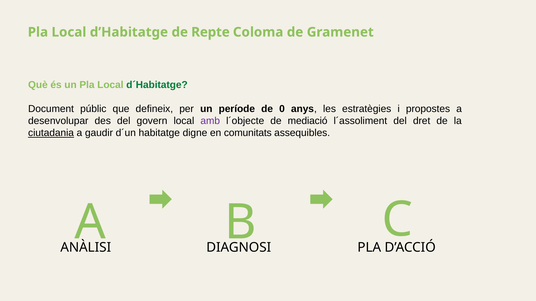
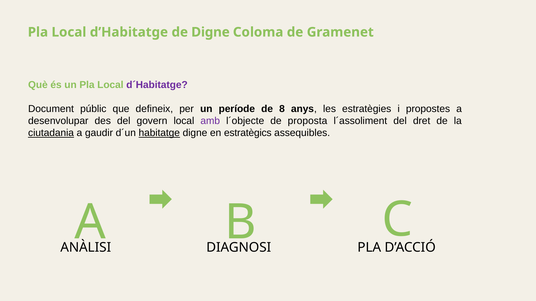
de Repte: Repte -> Digne (210, 32)
d´Habitatge colour: green -> purple (157, 85)
0: 0 -> 8 (282, 109)
mediació: mediació -> proposta (308, 121)
habitatge underline: none -> present (159, 133)
comunitats: comunitats -> estratègics (248, 133)
